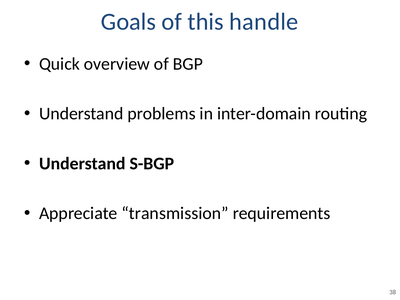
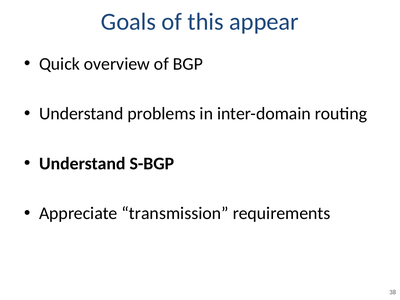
handle: handle -> appear (264, 22)
